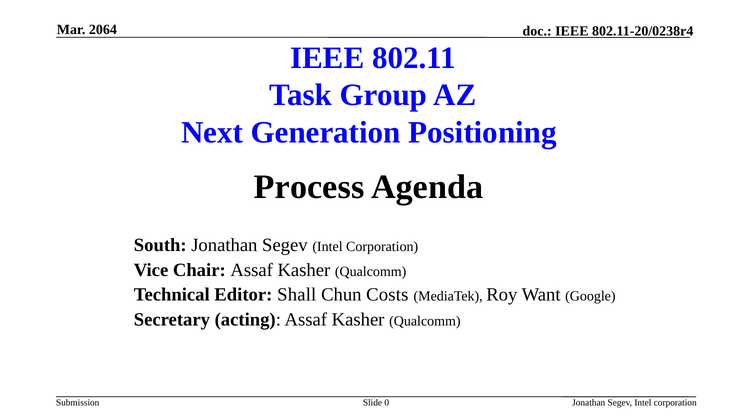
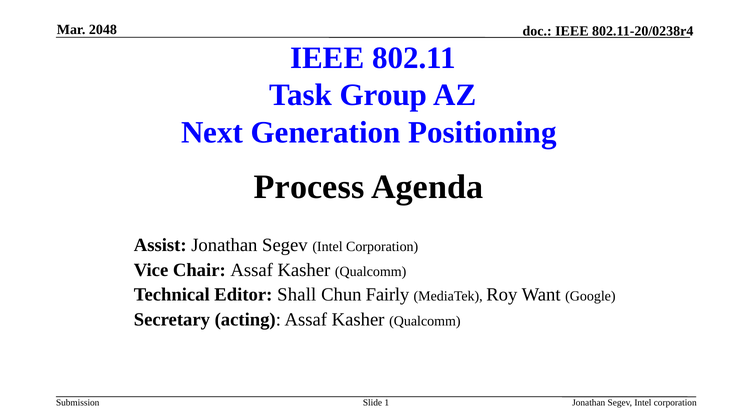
2064: 2064 -> 2048 (103, 30)
South: South -> Assist (160, 245)
Costs: Costs -> Fairly (387, 295)
0: 0 -> 1 (387, 402)
